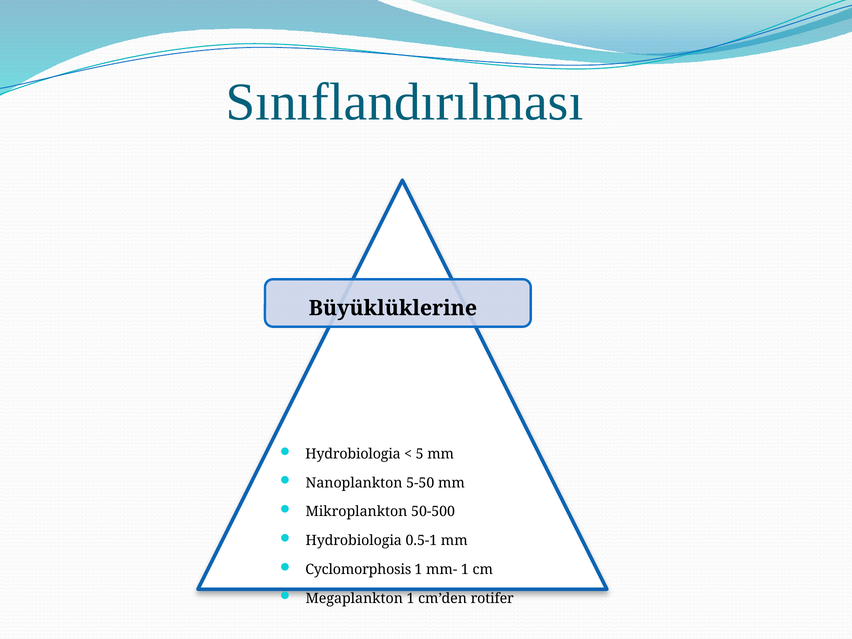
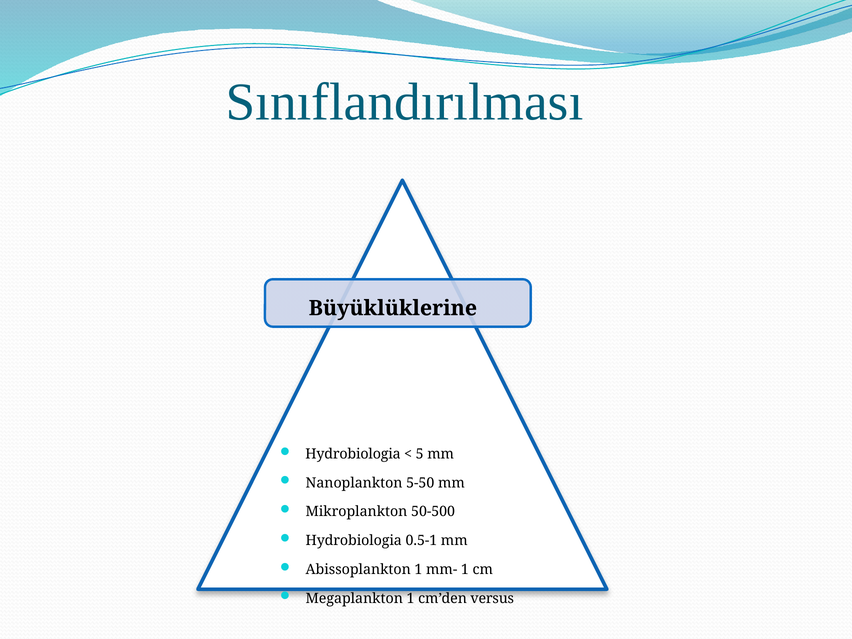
Cyclomorphosis: Cyclomorphosis -> Abissoplankton (358, 569)
rotifer: rotifer -> versus (492, 598)
